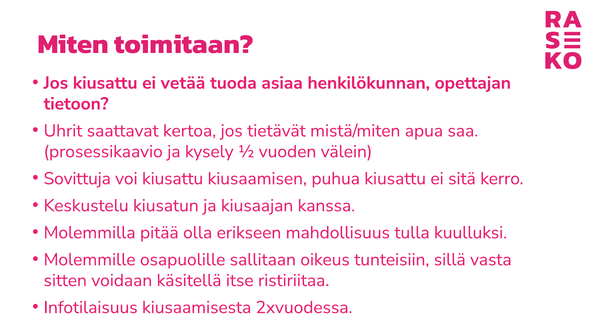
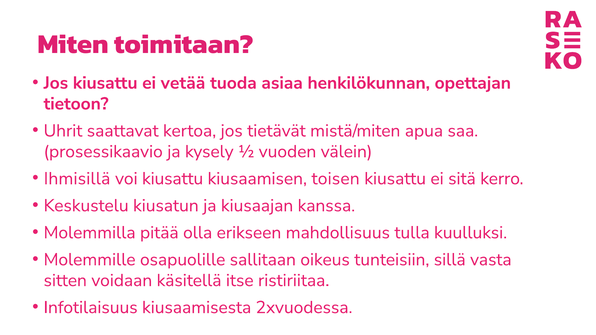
Sovittuja: Sovittuja -> Ihmisillä (77, 179)
puhua: puhua -> toisen (336, 179)
